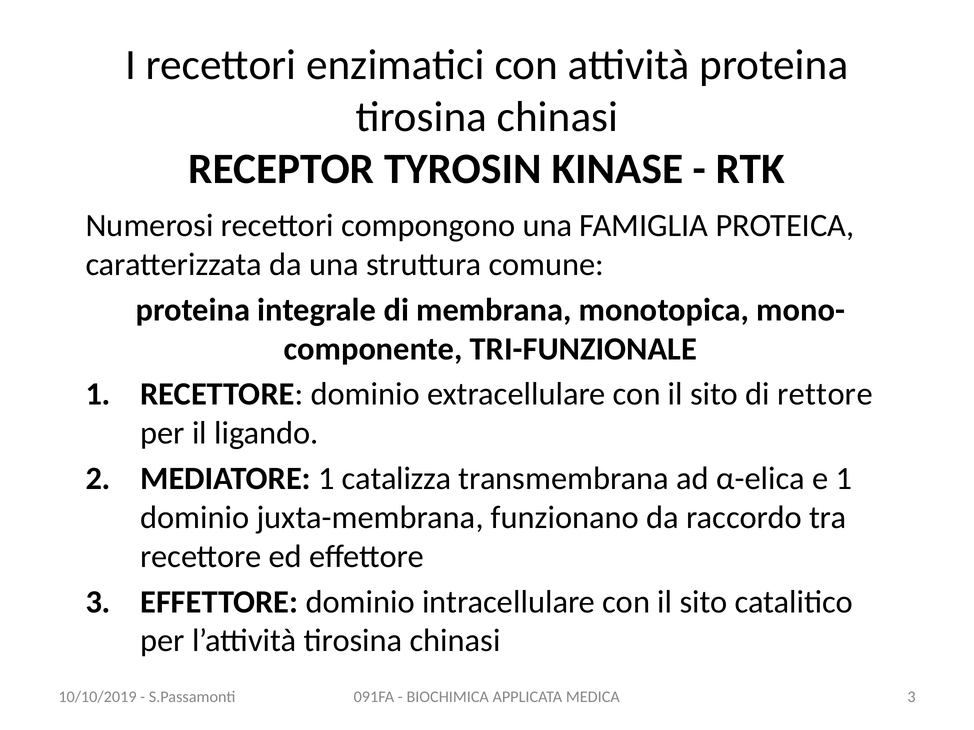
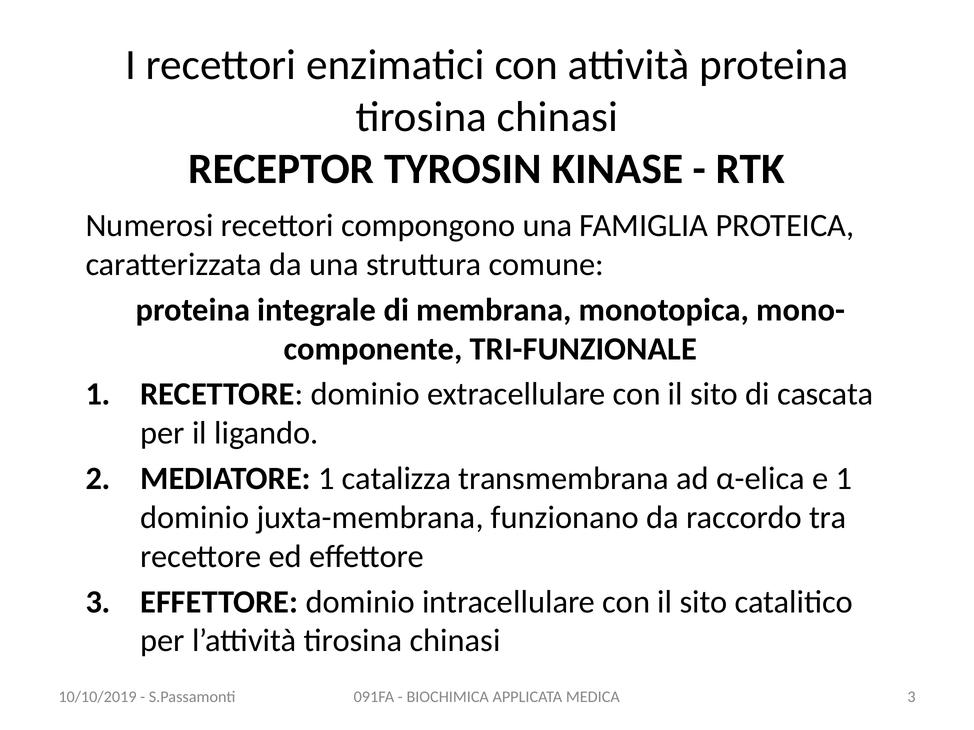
rettore: rettore -> cascata (825, 394)
